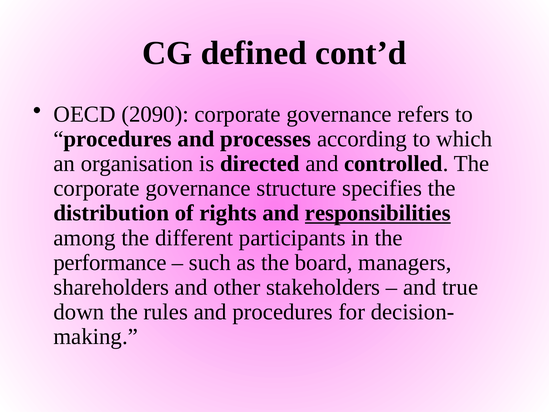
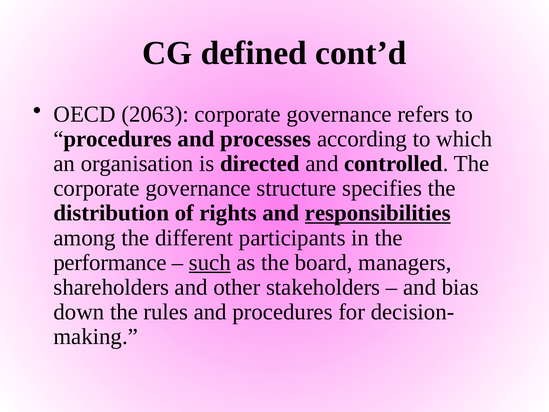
2090: 2090 -> 2063 (155, 114)
such underline: none -> present (210, 262)
true: true -> bias (460, 287)
